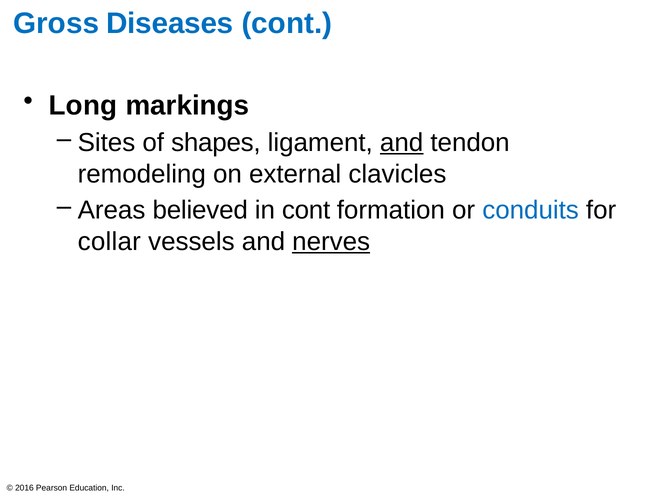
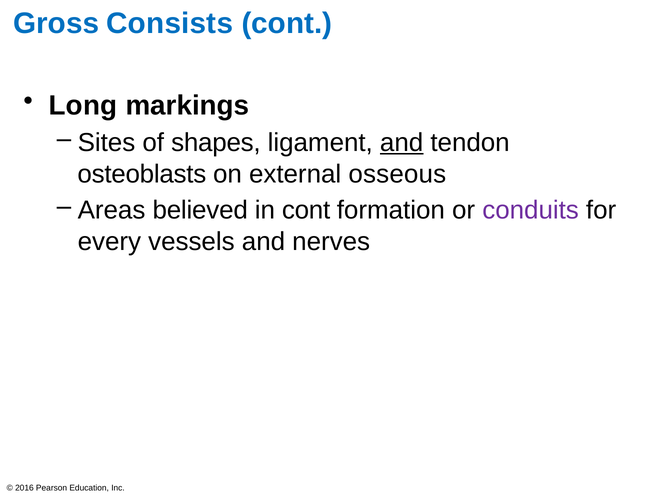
Diseases: Diseases -> Consists (170, 23)
remodeling: remodeling -> osteoblasts (142, 174)
clavicles: clavicles -> osseous (397, 174)
conduits colour: blue -> purple (531, 210)
collar: collar -> every (109, 242)
nerves underline: present -> none (331, 242)
